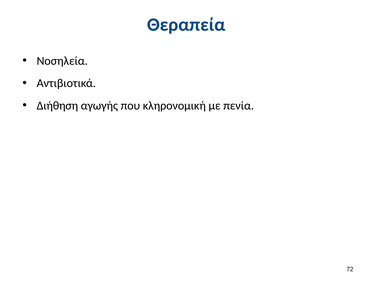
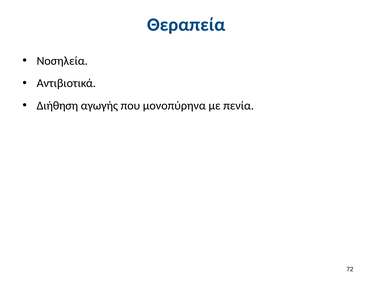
κληρονομική: κληρονομική -> μονοπύρηνα (174, 106)
